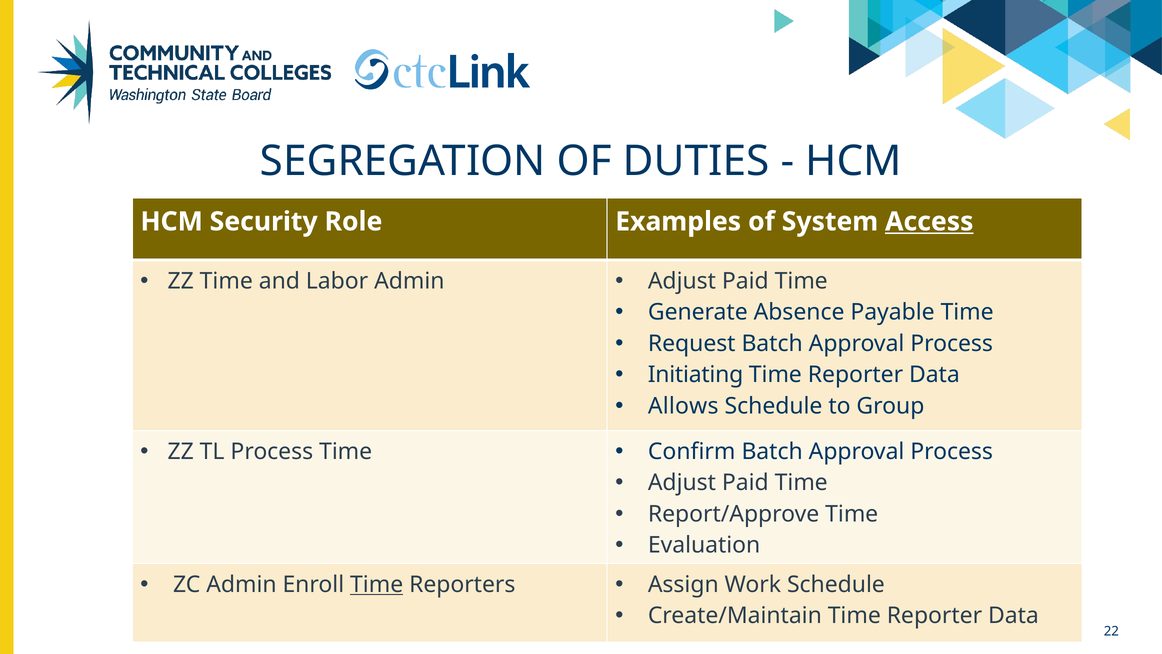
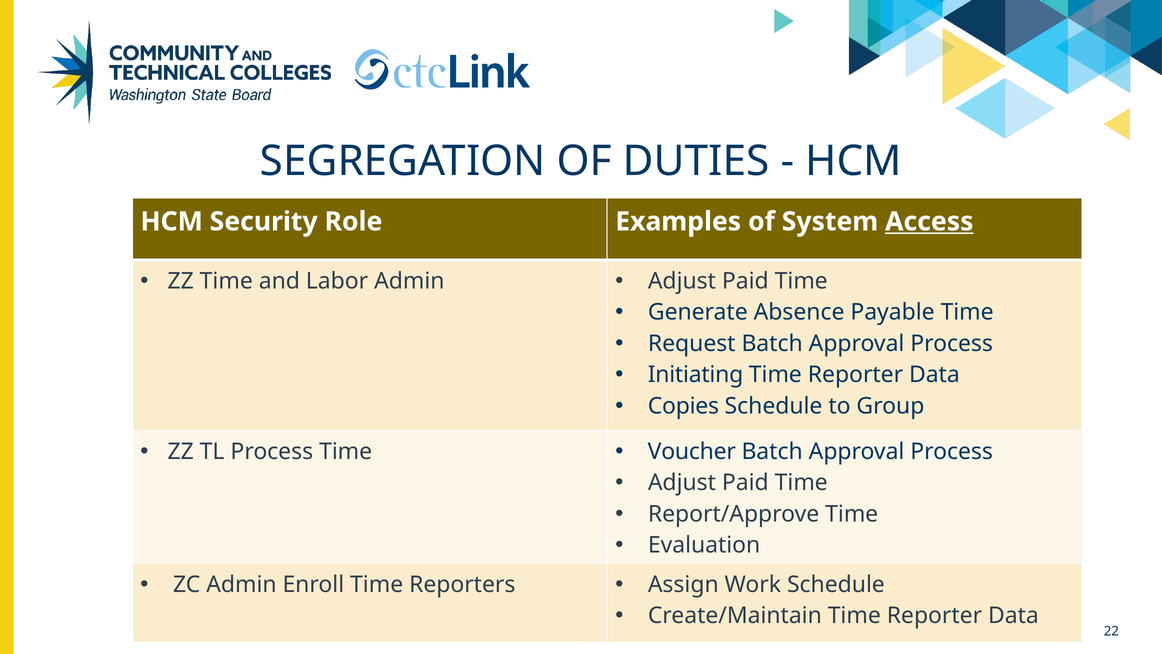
Allows: Allows -> Copies (683, 406)
Confirm: Confirm -> Voucher (692, 451)
Time underline: present -> none (377, 584)
